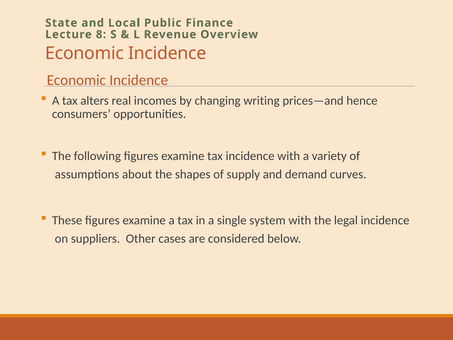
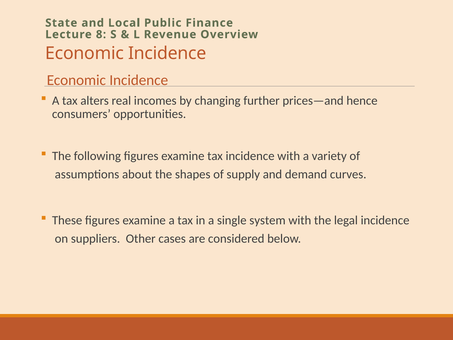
writing: writing -> further (262, 100)
